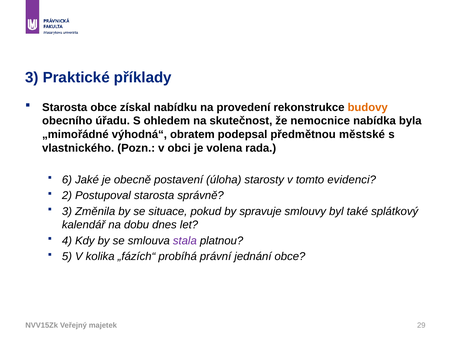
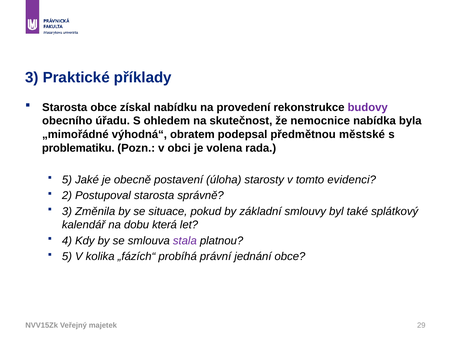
budovy colour: orange -> purple (368, 107)
vlastnického: vlastnického -> problematiku (78, 148)
6: 6 -> 5 (67, 180)
spravuje: spravuje -> základní (260, 211)
dnes: dnes -> která (165, 225)
